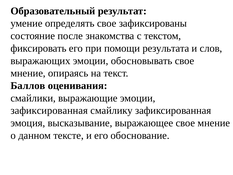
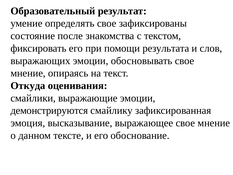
Баллов: Баллов -> Откуда (28, 86)
зафиксированная: зафиксированная -> демонстрируются (49, 110)
